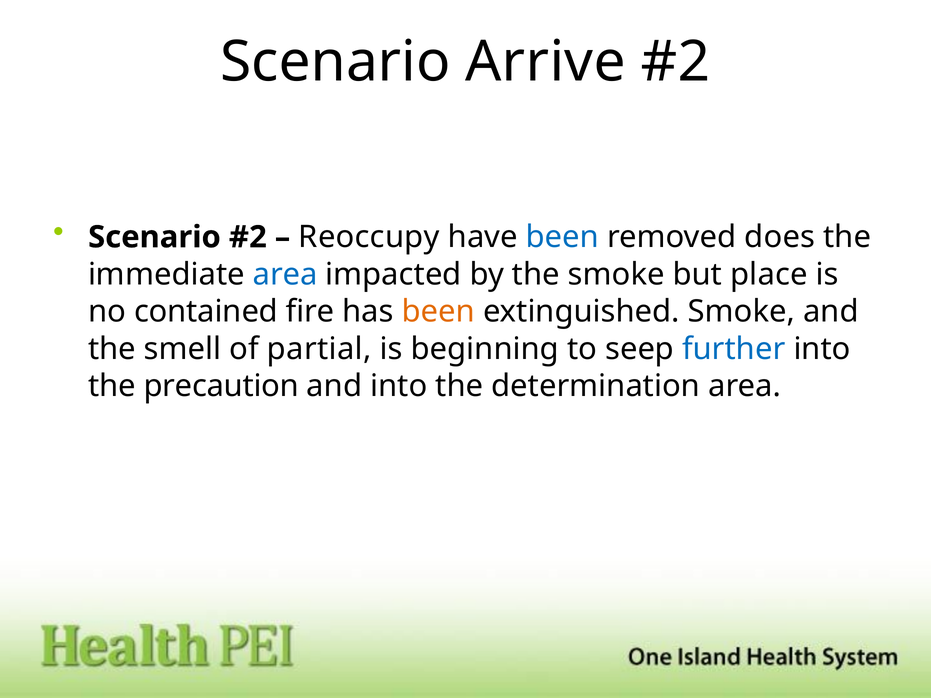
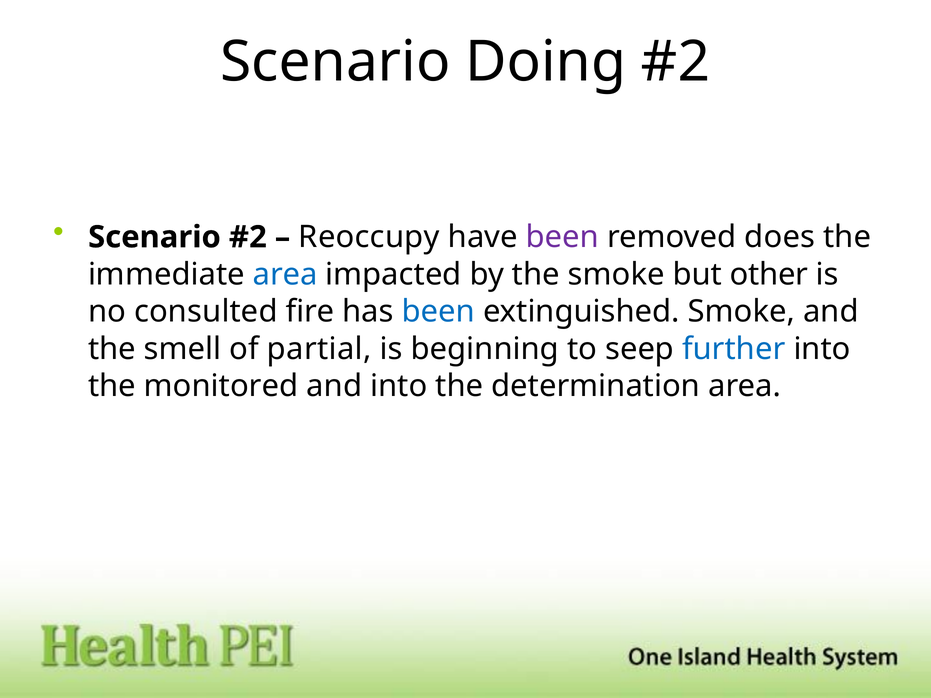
Arrive: Arrive -> Doing (546, 62)
been colour: blue -> purple (562, 237)
place: place -> other (769, 274)
contained: contained -> consulted (206, 312)
been colour: orange -> blue (438, 312)
precaution: precaution -> monitored (221, 386)
